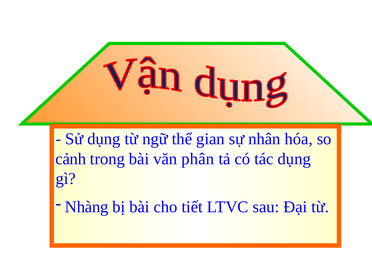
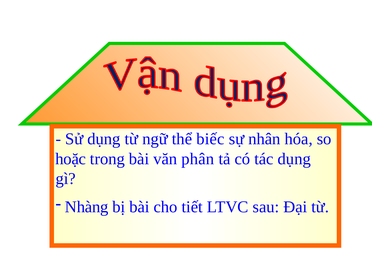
gian: gian -> biếc (210, 139)
cảnh: cảnh -> hoặc (71, 159)
